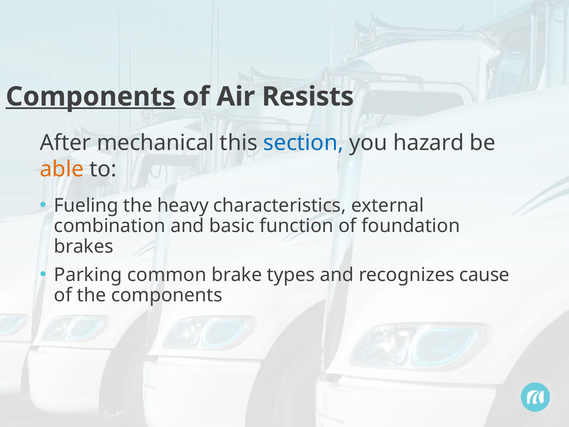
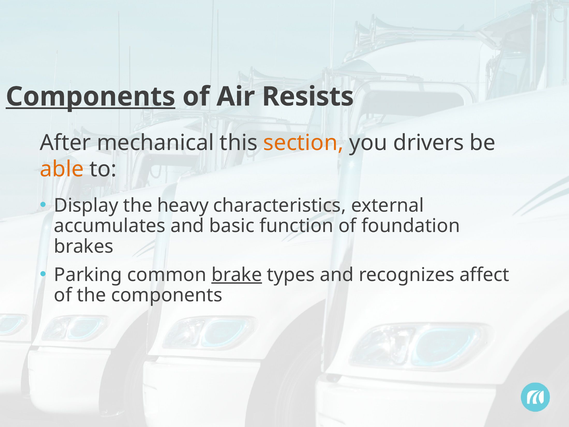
section colour: blue -> orange (303, 143)
hazard: hazard -> drivers (429, 143)
Fueling: Fueling -> Display (86, 205)
combination: combination -> accumulates (110, 226)
brake underline: none -> present (237, 275)
cause: cause -> affect (484, 275)
